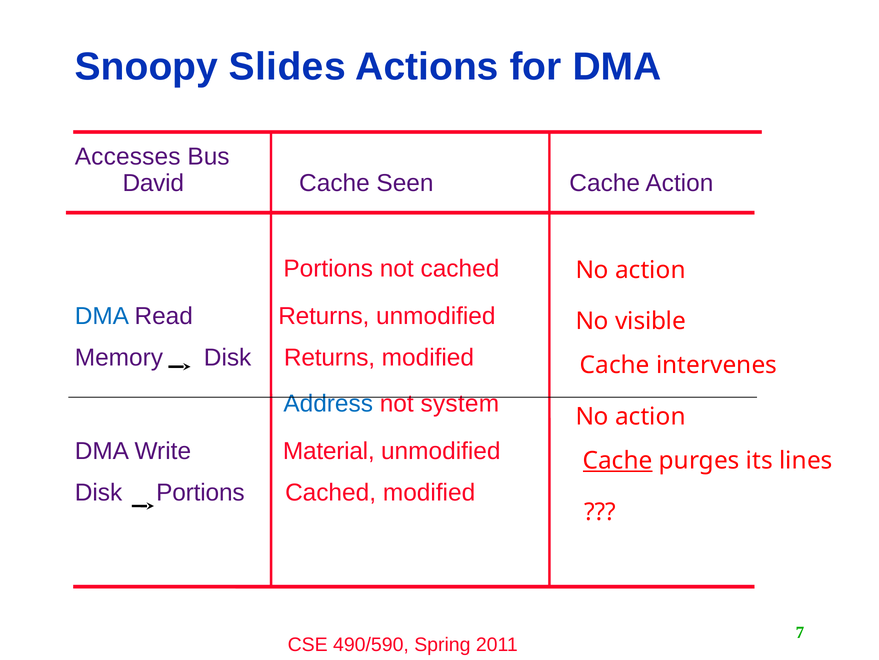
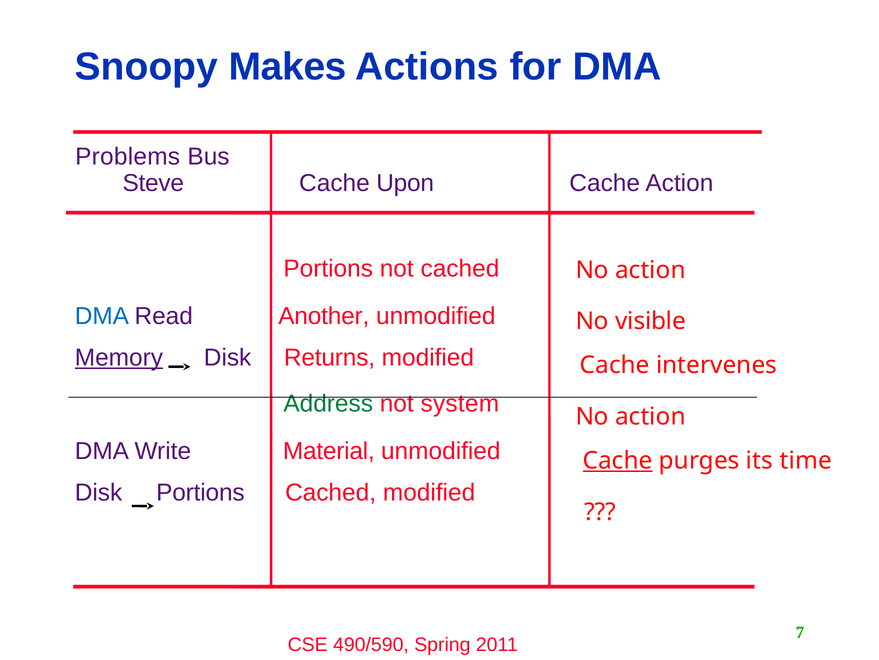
Slides: Slides -> Makes (288, 67)
Accesses: Accesses -> Problems (128, 157)
David: David -> Steve (153, 183)
Seen: Seen -> Upon (405, 183)
Read Returns: Returns -> Another (324, 316)
Memory underline: none -> present (119, 357)
Address colour: blue -> green (328, 403)
lines: lines -> time (806, 460)
